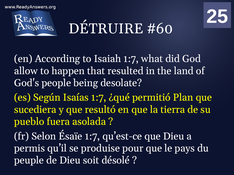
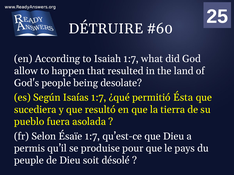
Plan: Plan -> Ésta (183, 98)
